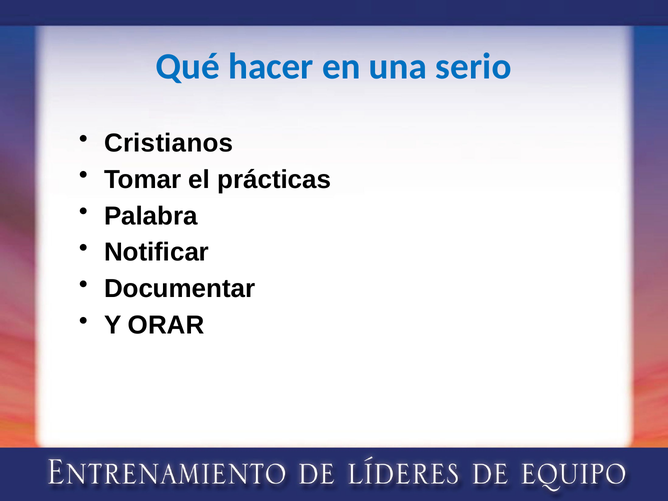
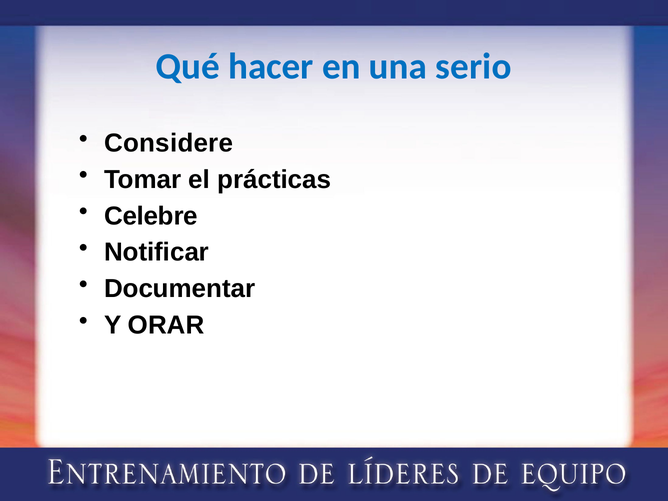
Cristianos: Cristianos -> Considere (169, 143)
Palabra: Palabra -> Celebre (151, 216)
